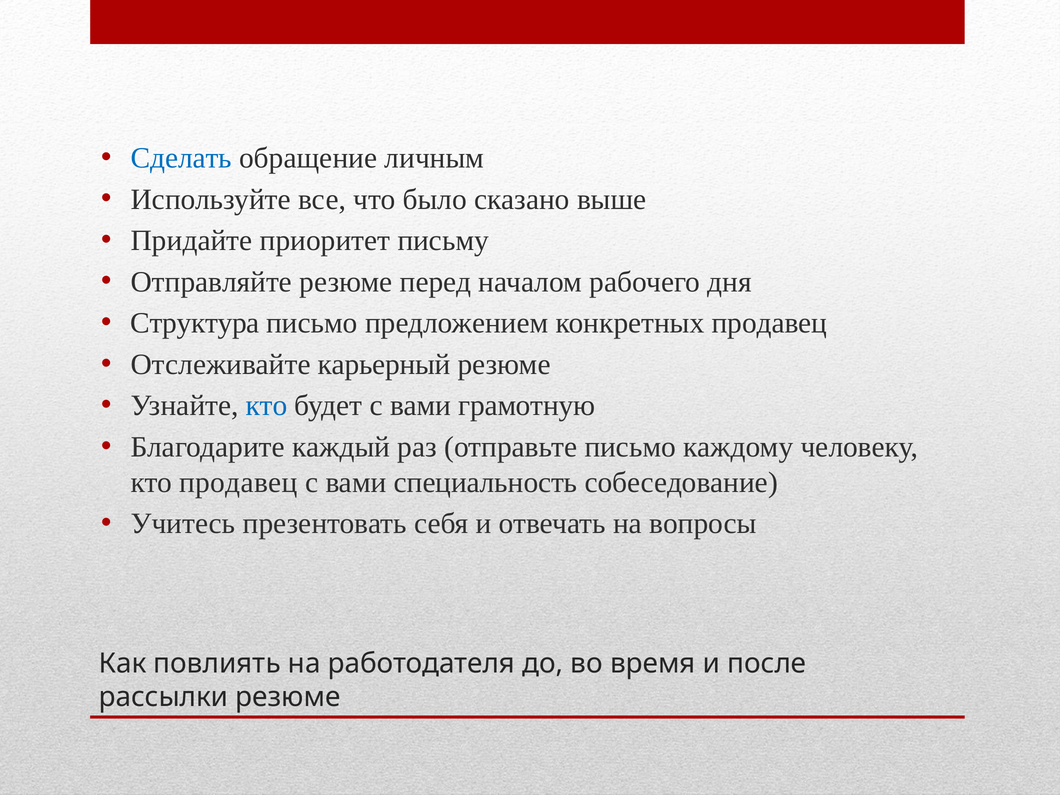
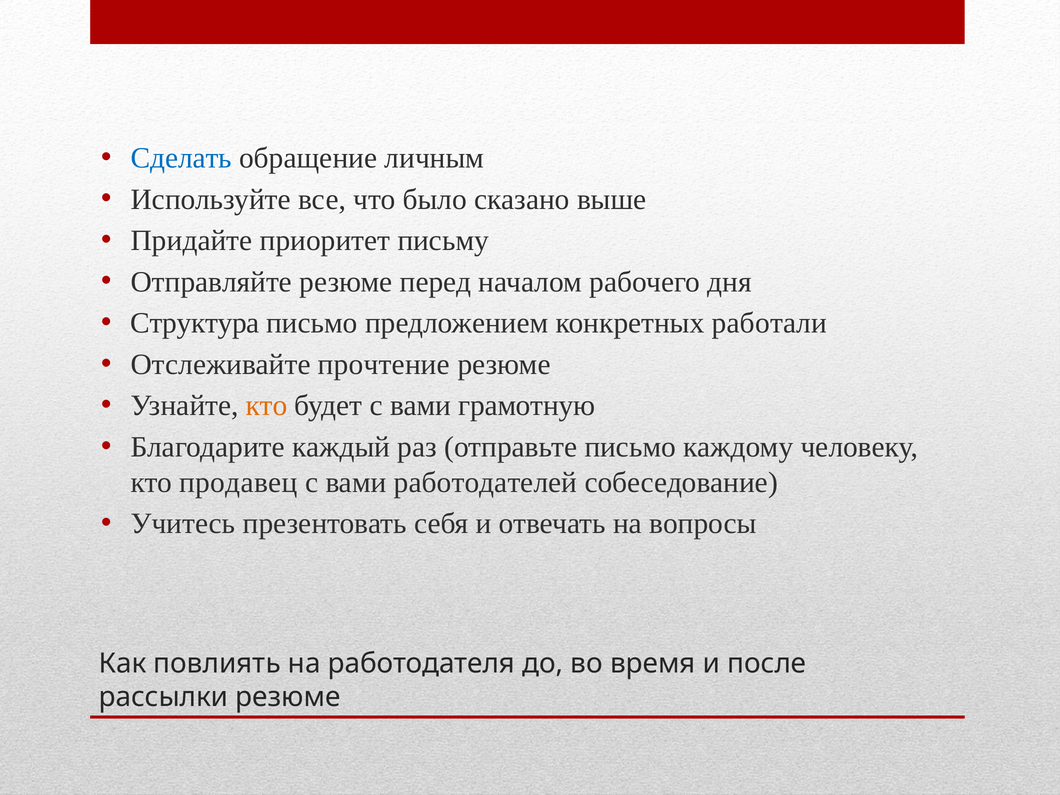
конкретных продавец: продавец -> работали (769, 323)
карьерный: карьерный -> прочтение (384, 364)
кто colour: blue -> orange (267, 406)
специальность: специальность -> работодателей (486, 482)
